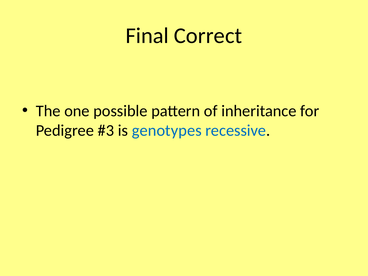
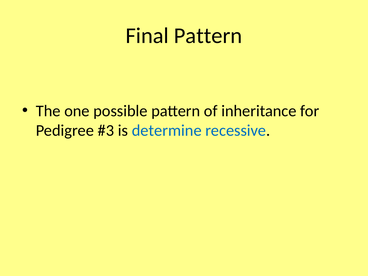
Final Correct: Correct -> Pattern (208, 36)
genotypes: genotypes -> determine (167, 131)
